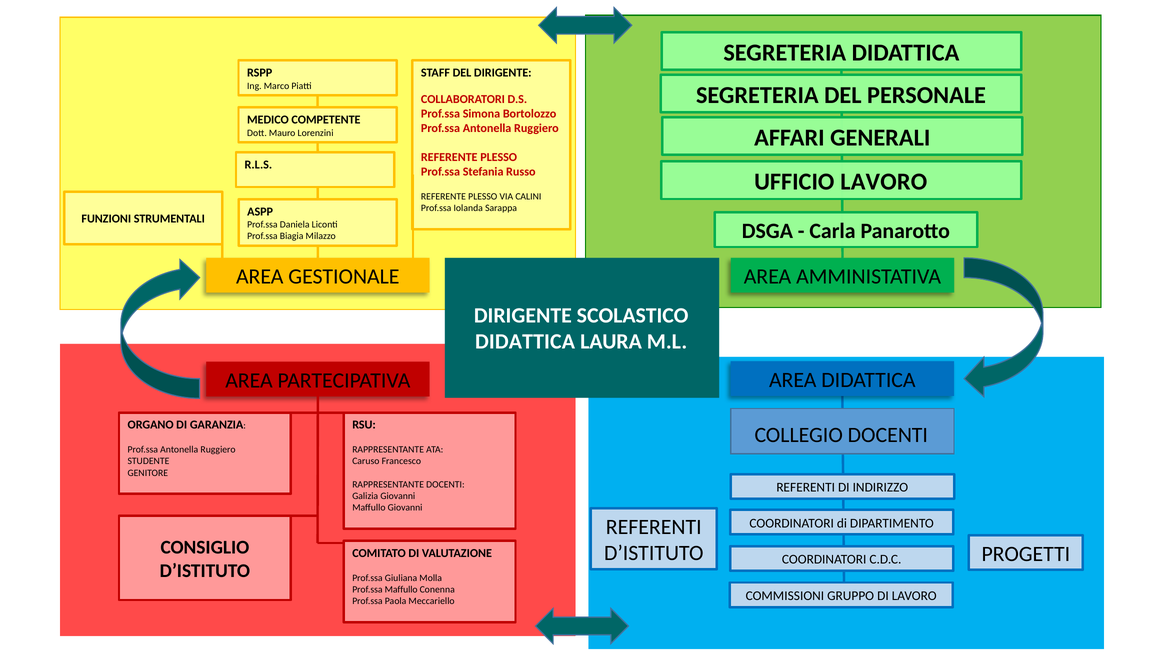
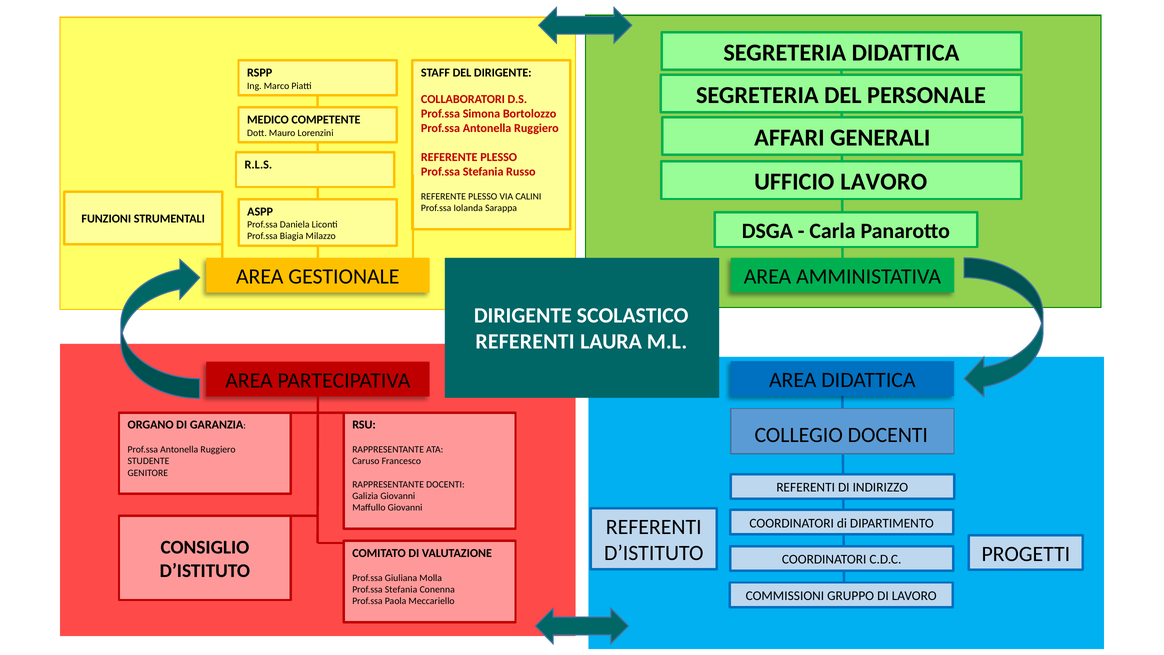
DIDATTICA: DIDATTICA -> REFERENTI (525, 342)
Maffullo: Maffullo -> Stefania (401, 589)
